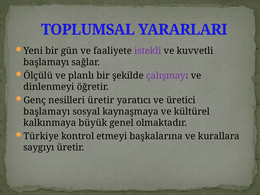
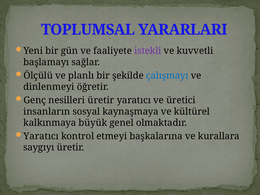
çalışmayı colour: purple -> blue (167, 76)
başlamayı: başlamayı -> insanların (47, 112)
Türkiye: Türkiye -> Yaratıcı (41, 136)
